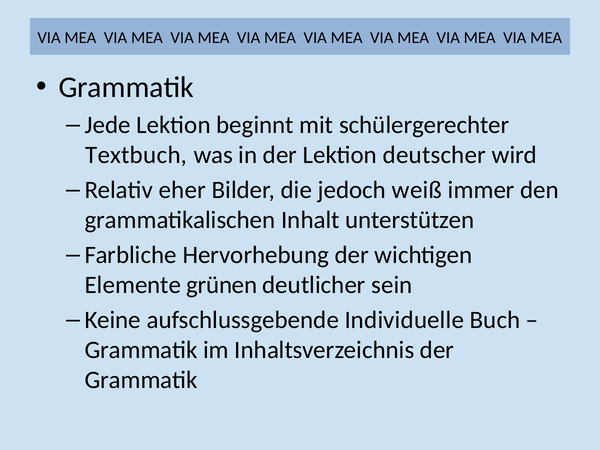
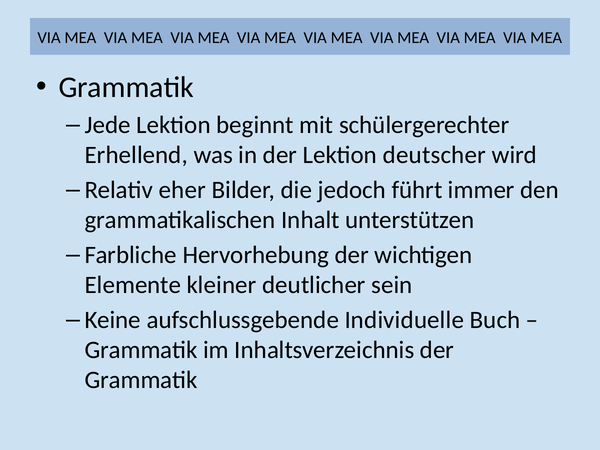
Textbuch: Textbuch -> Erhellend (136, 155)
weiß: weiß -> führt (417, 190)
grünen: grünen -> kleiner (222, 285)
